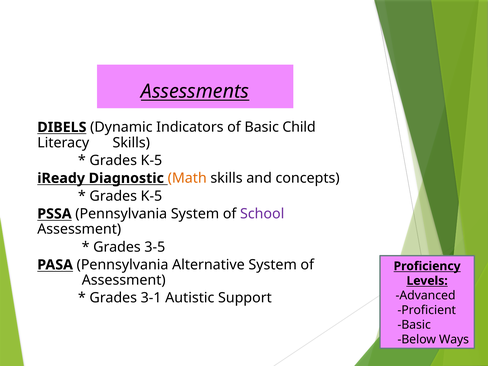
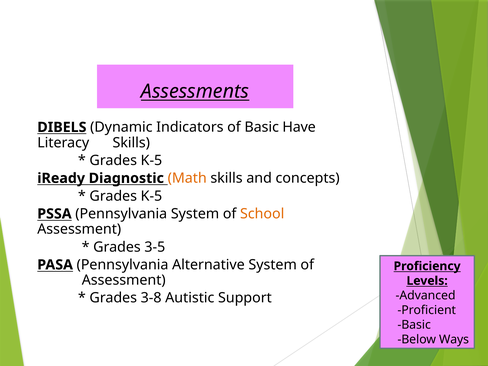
Child: Child -> Have (299, 127)
School colour: purple -> orange (262, 214)
3-1: 3-1 -> 3-8 (151, 298)
